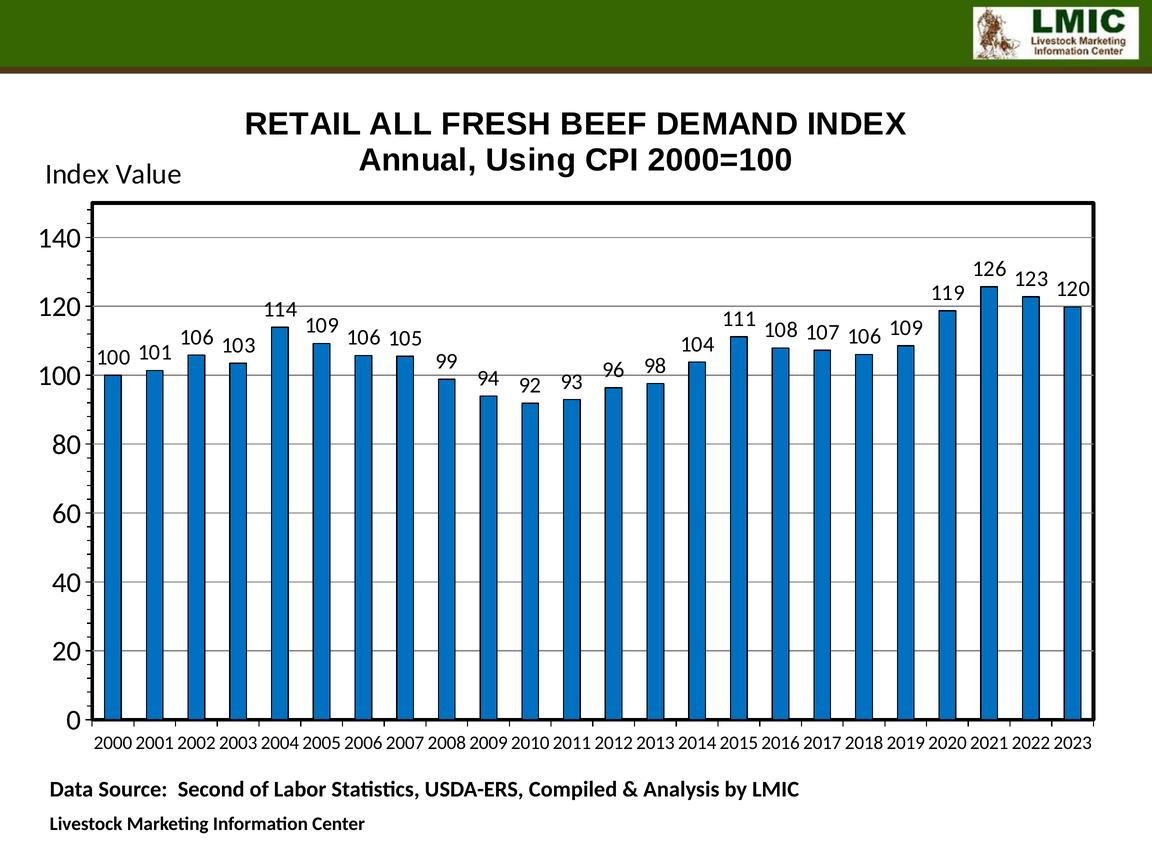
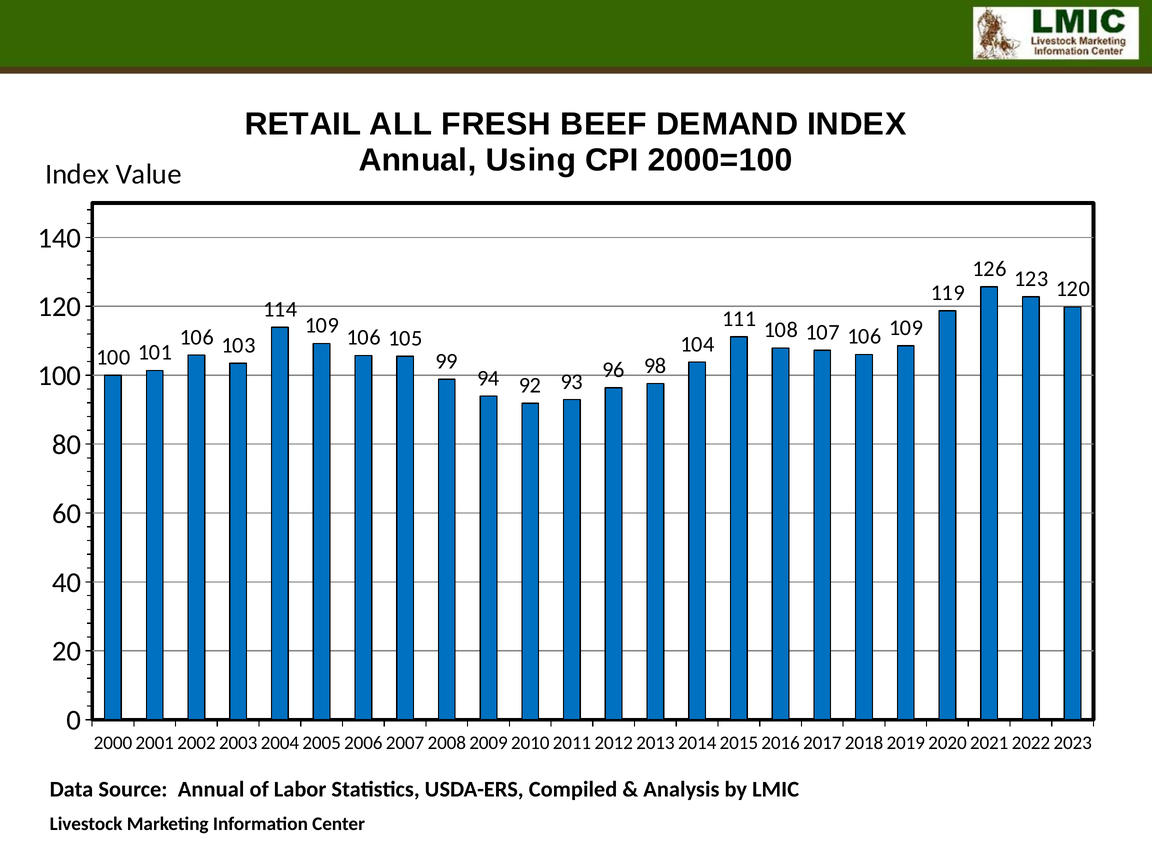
Source Second: Second -> Annual (211, 789)
